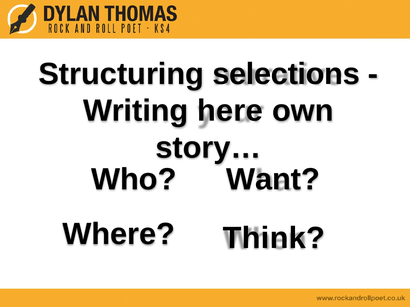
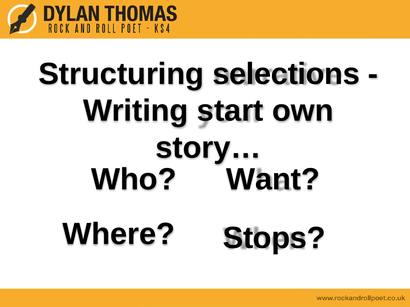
here: here -> start (230, 111)
Think: Think -> Stops (274, 238)
